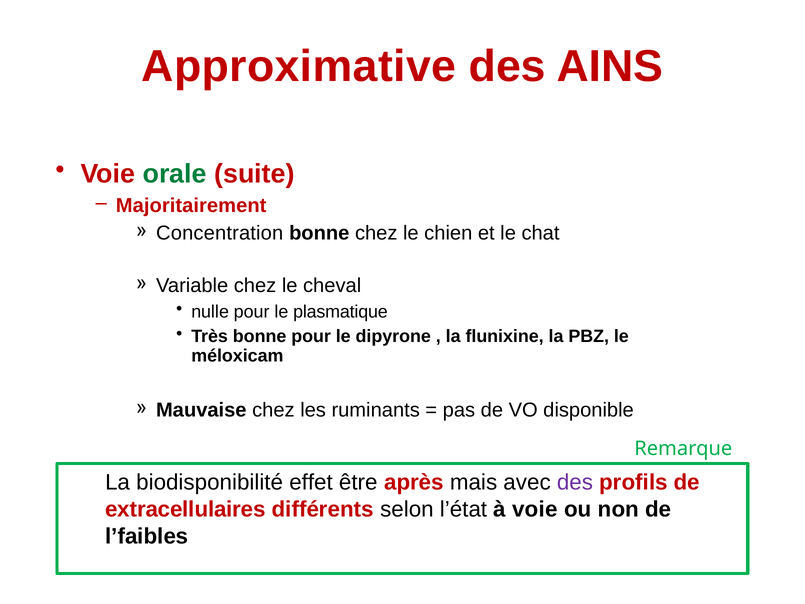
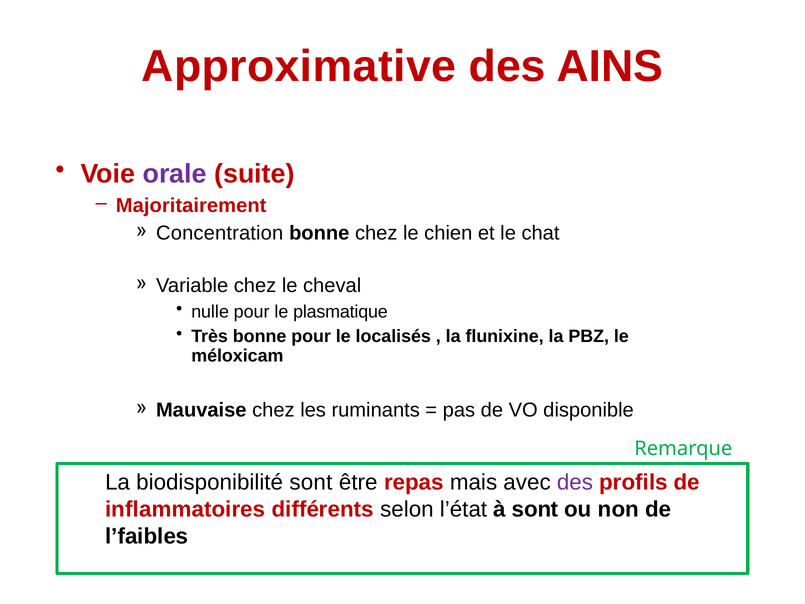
orale colour: green -> purple (175, 174)
dipyrone: dipyrone -> localisés (393, 336)
biodisponibilité effet: effet -> sont (311, 482)
après: après -> repas (414, 482)
extracellulaires: extracellulaires -> inflammatoires (185, 509)
à voie: voie -> sont (535, 509)
